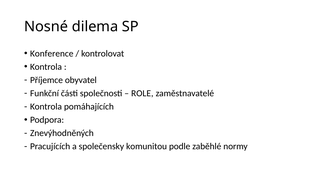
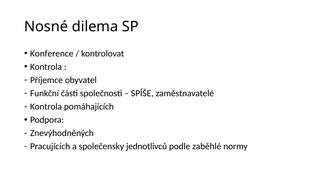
ROLE: ROLE -> SPÍŠE (142, 93)
komunitou: komunitou -> jednotlivců (147, 147)
